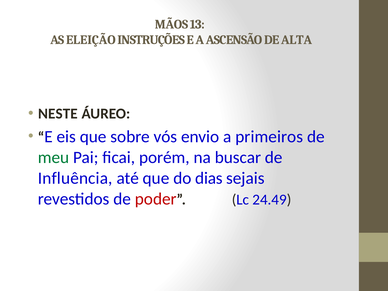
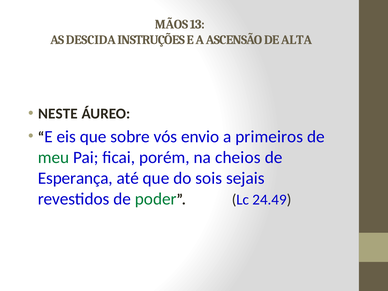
ELEIÇÃO: ELEIÇÃO -> DESCIDA (91, 40)
buscar: buscar -> cheios (238, 157)
Influência: Influência -> Esperança (75, 178)
dias: dias -> sois (209, 178)
poder colour: red -> green (156, 199)
